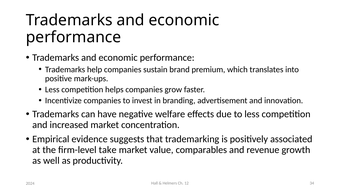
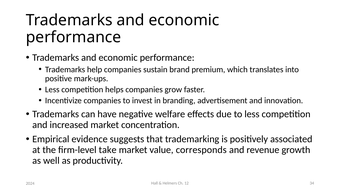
comparables: comparables -> corresponds (201, 149)
